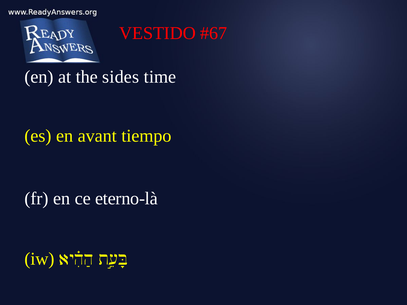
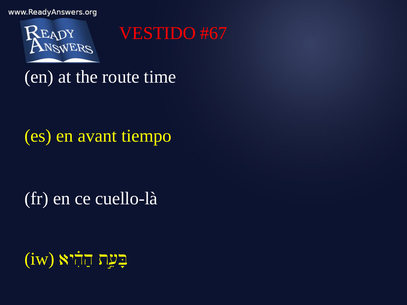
sides: sides -> route (121, 77)
eterno-là: eterno-là -> cuello-là (126, 199)
